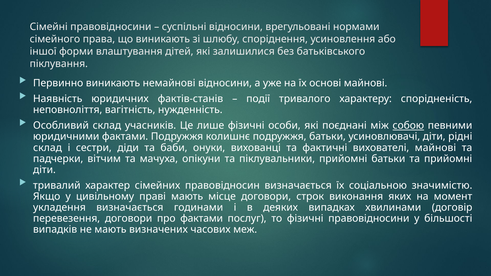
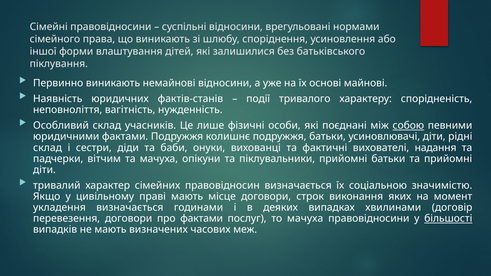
вихователі майнові: майнові -> надання (436, 148)
то фізичні: фізичні -> мачуха (305, 219)
більшості underline: none -> present (448, 219)
